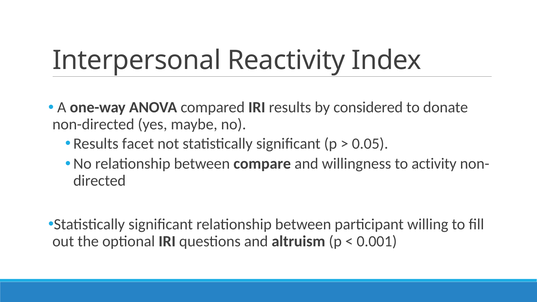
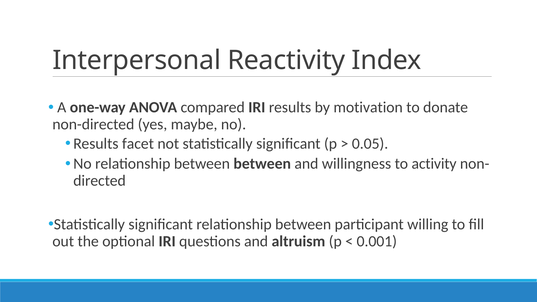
considered: considered -> motivation (368, 107)
between compare: compare -> between (262, 164)
